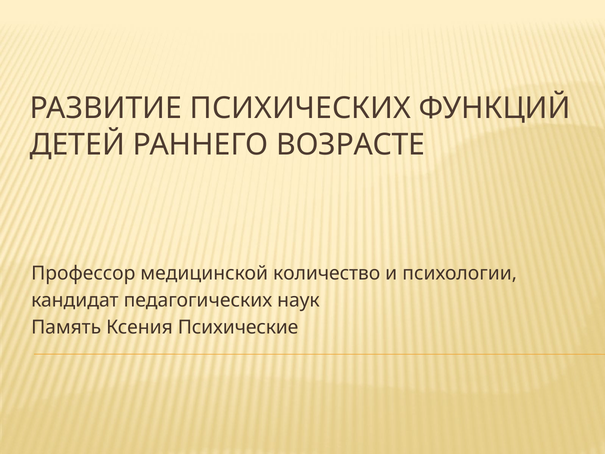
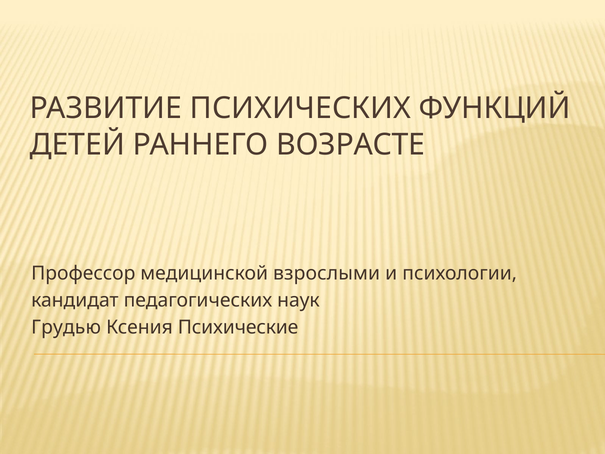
количество: количество -> взрослыми (327, 273)
Память: Память -> Грудью (66, 327)
